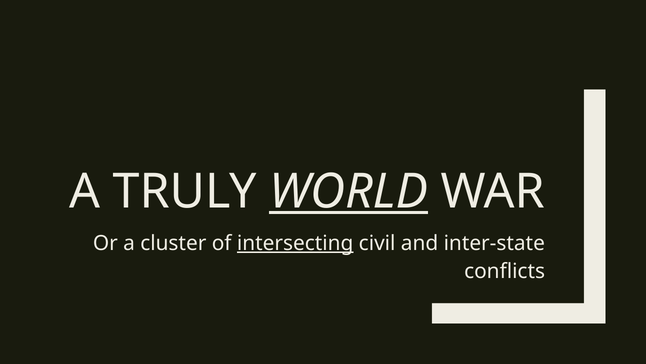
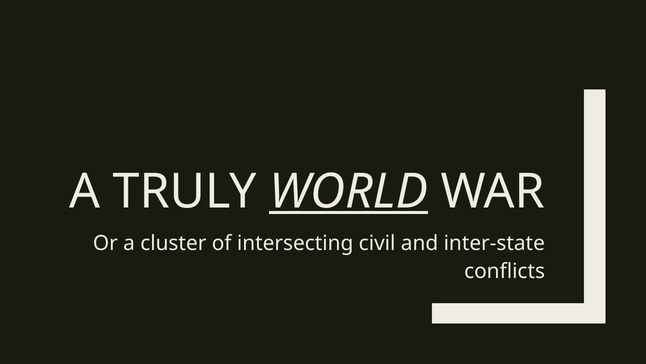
intersecting underline: present -> none (295, 243)
